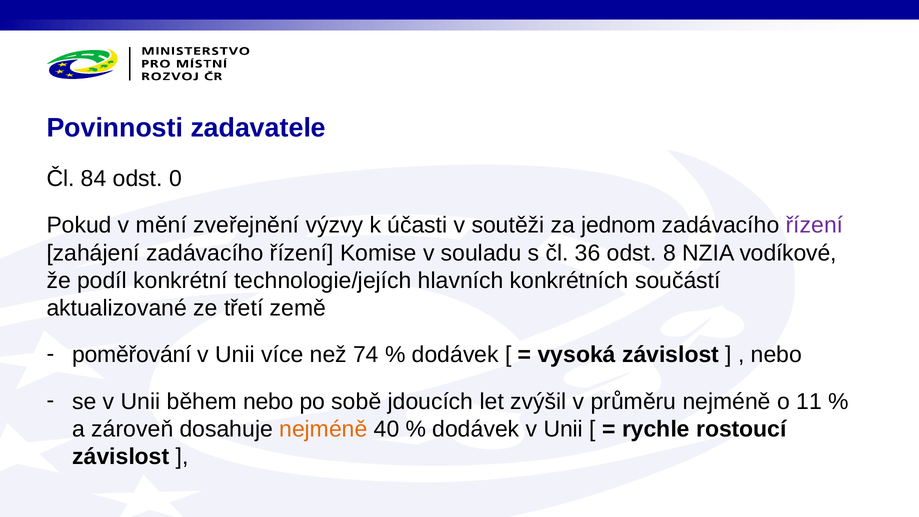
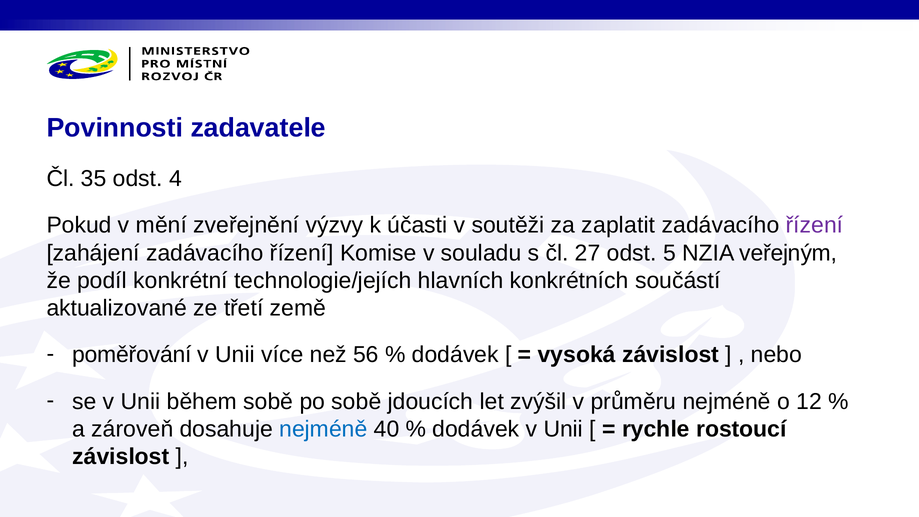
84: 84 -> 35 (94, 179)
0: 0 -> 4 (175, 179)
jednom: jednom -> zaplatit (618, 225)
36: 36 -> 27 (588, 253)
8: 8 -> 5 (669, 253)
vodíkové: vodíkové -> veřejným (788, 253)
74: 74 -> 56 (366, 355)
během nebo: nebo -> sobě (268, 402)
11: 11 -> 12 (809, 402)
nejméně colour: orange -> blue (323, 429)
